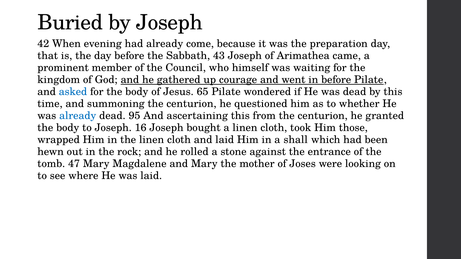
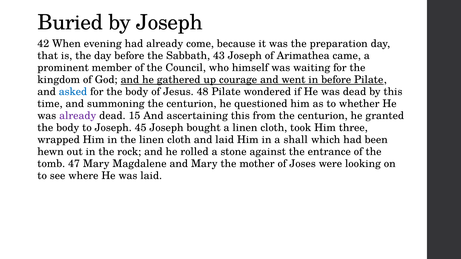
65: 65 -> 48 (203, 92)
already colour: blue -> purple (78, 116)
95: 95 -> 15 (134, 116)
16: 16 -> 45 (141, 128)
those: those -> three (353, 128)
